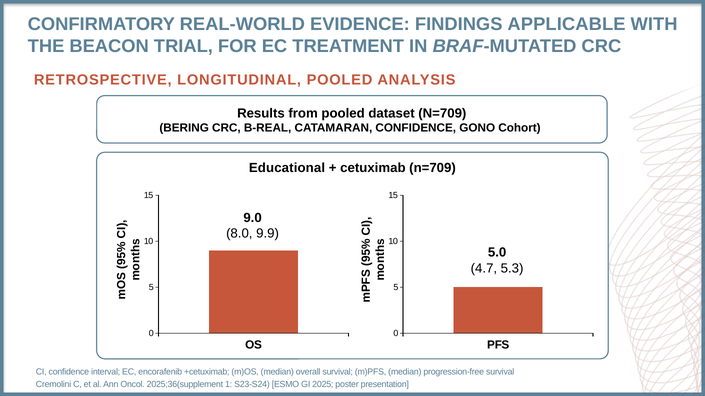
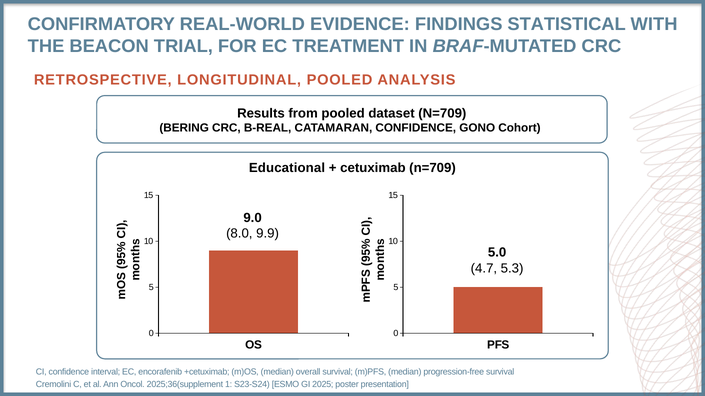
APPLICABLE: APPLICABLE -> STATISTICAL (567, 24)
